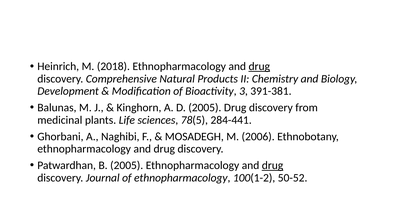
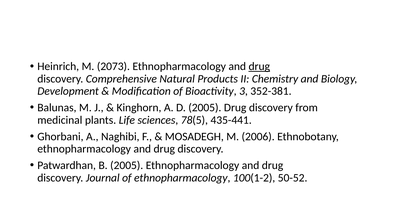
2018: 2018 -> 2073 (113, 66)
391-381: 391-381 -> 352-381 (271, 91)
284-441: 284-441 -> 435-441 (231, 120)
drug underline: present -> none (273, 165)
